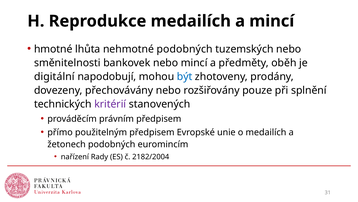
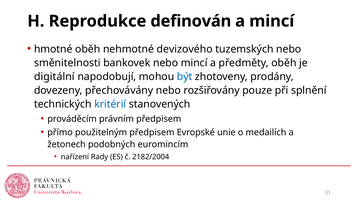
Reprodukce medailích: medailích -> definován (191, 21)
hmotné lhůta: lhůta -> oběh (88, 49)
nehmotné podobných: podobných -> devizového (185, 49)
kritérií colour: purple -> blue (110, 104)
